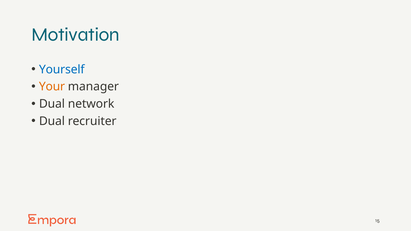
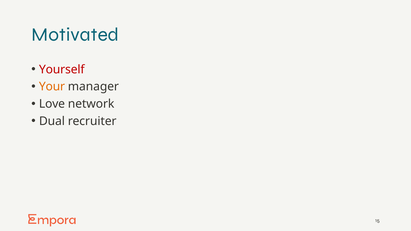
Motivation: Motivation -> Motivated (75, 35)
Yourself colour: blue -> red (62, 69)
Dual: Dual -> Love (52, 104)
